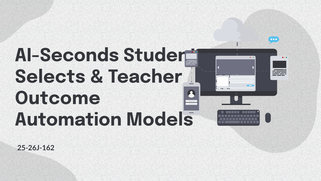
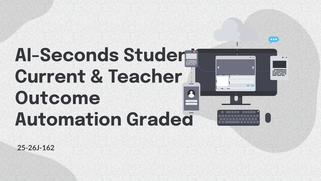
Selects: Selects -> Current (50, 77)
Models: Models -> Graded (160, 119)
